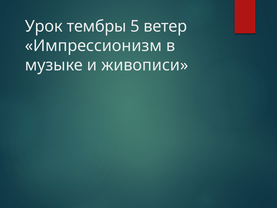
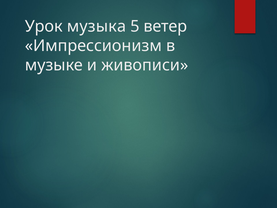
тембры: тембры -> музыка (96, 26)
